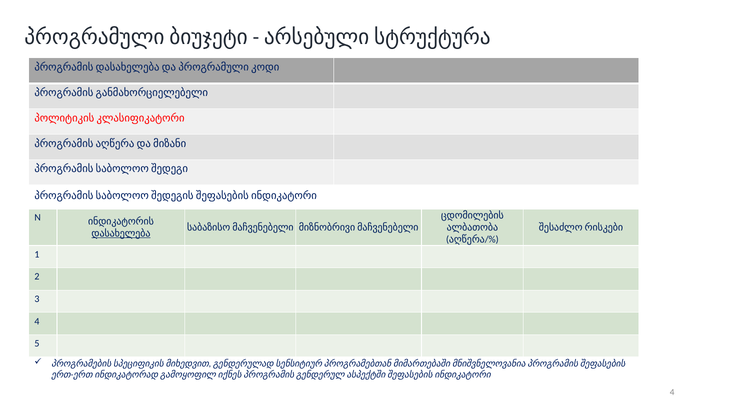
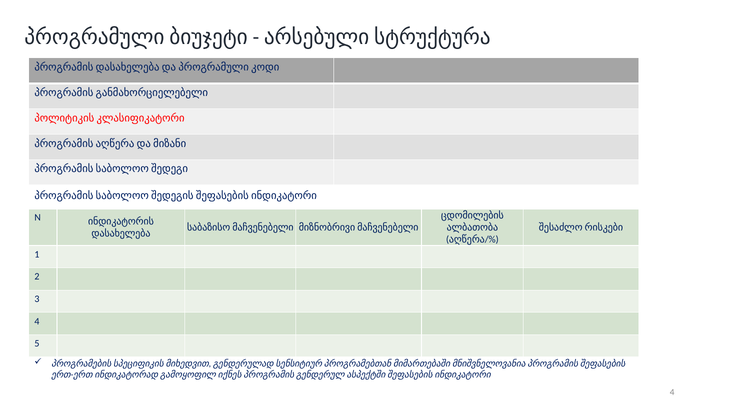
დასახელება underline: present -> none (121, 233)
